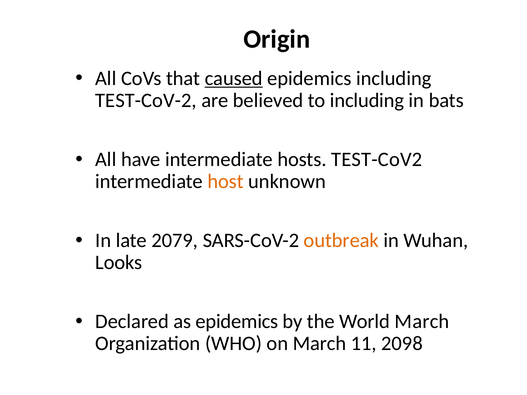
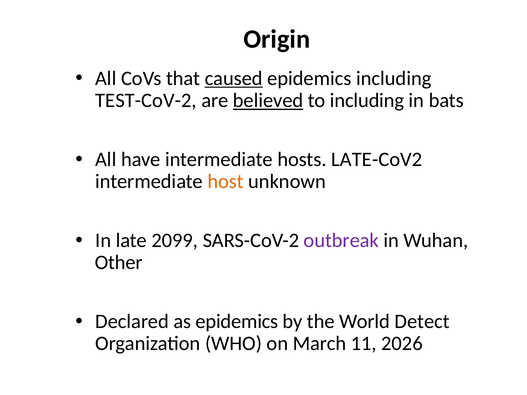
believed underline: none -> present (268, 101)
TEST-CoV2: TEST-CoV2 -> LATE-CoV2 (377, 159)
2079: 2079 -> 2099 (175, 241)
outbreak colour: orange -> purple (341, 241)
Looks: Looks -> Other (119, 263)
World March: March -> Detect (422, 322)
2098: 2098 -> 2026 (402, 344)
